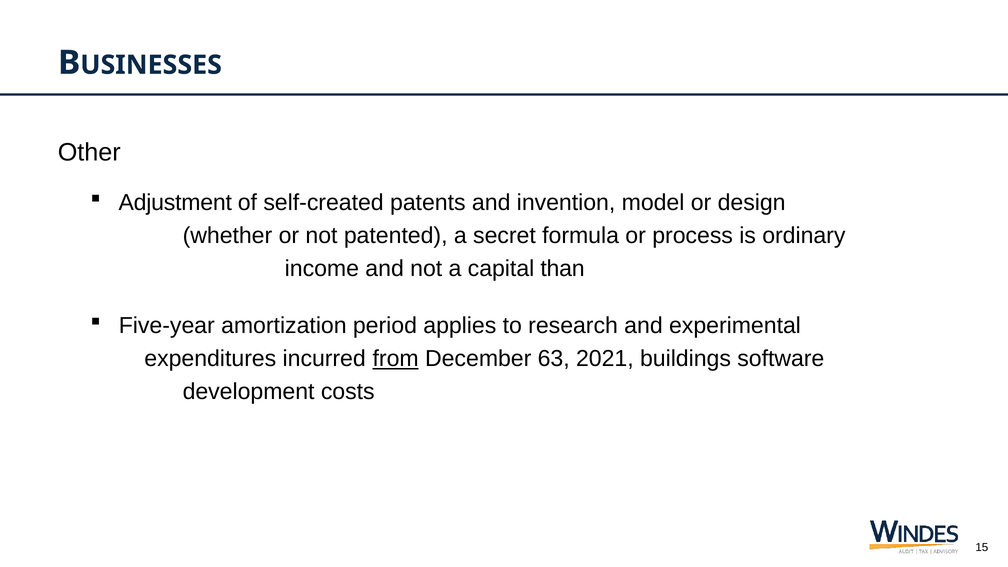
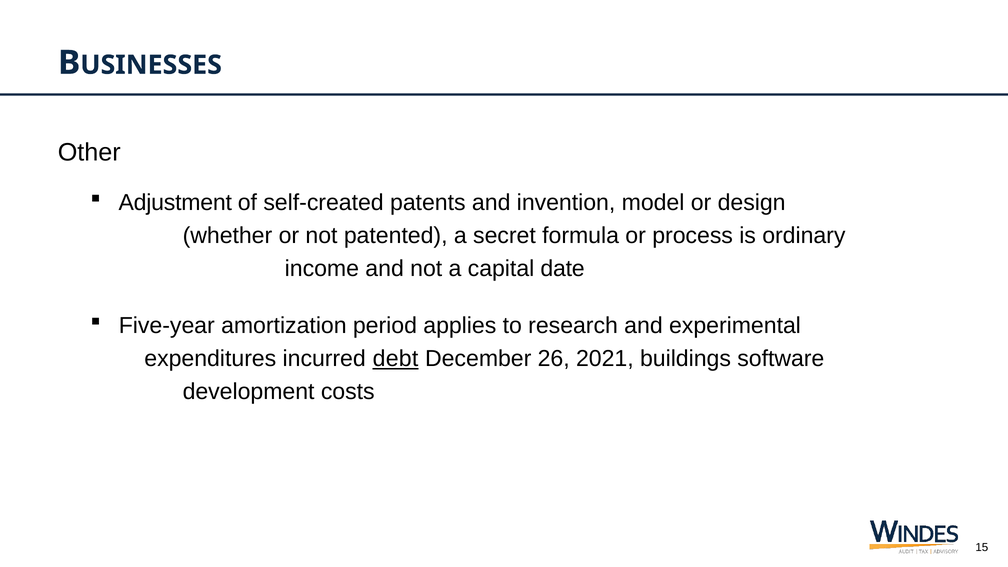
than: than -> date (563, 269)
from: from -> debt (396, 359)
63: 63 -> 26 (554, 359)
